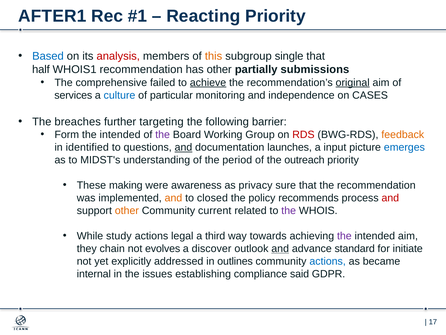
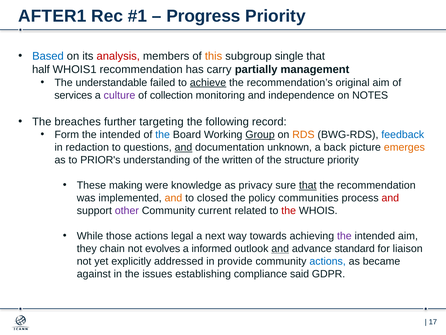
Reacting: Reacting -> Progress (203, 16)
has other: other -> carry (219, 69)
submissions: submissions -> management (315, 69)
comprehensive: comprehensive -> understandable (111, 82)
original underline: present -> none (353, 82)
culture colour: blue -> purple (119, 95)
particular: particular -> collection (171, 95)
CASES: CASES -> NOTES (370, 95)
barrier: barrier -> record (269, 121)
the colour: purple -> blue (163, 134)
Group underline: none -> present (260, 134)
RDS colour: red -> orange (303, 134)
feedback colour: orange -> blue (403, 134)
identified: identified -> redaction (87, 147)
launches: launches -> unknown (290, 147)
input: input -> back (335, 147)
emerges colour: blue -> orange (404, 147)
MIDST's: MIDST's -> PRIOR's (100, 160)
period: period -> written (237, 160)
outreach: outreach -> structure (304, 160)
awareness: awareness -> knowledge (196, 185)
that underline: none -> present (308, 185)
recommends: recommends -> communities (308, 198)
other colour: orange -> purple (127, 210)
the colour: purple -> red (289, 210)
study: study -> those (119, 236)
third: third -> next (215, 236)
discover: discover -> informed (212, 248)
initiate: initiate -> liaison (408, 248)
outlines: outlines -> provide (235, 261)
internal: internal -> against (94, 274)
